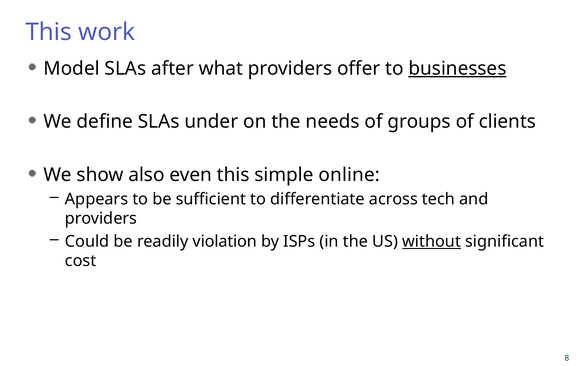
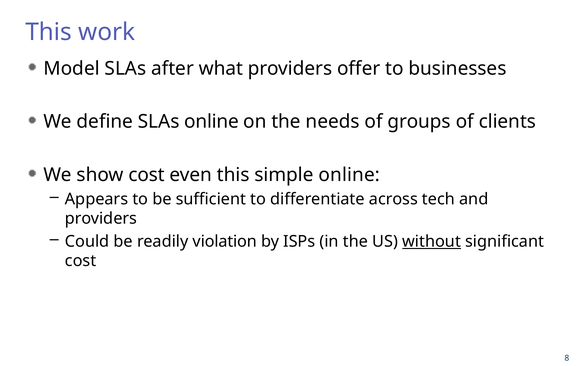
businesses underline: present -> none (457, 68)
SLAs under: under -> online (211, 122)
show also: also -> cost (147, 175)
